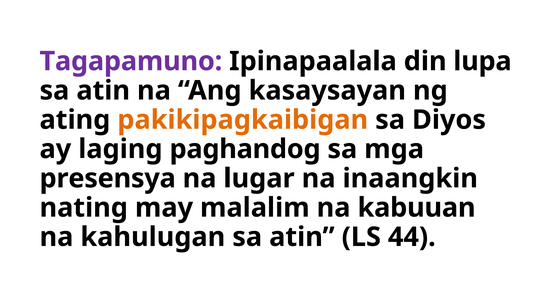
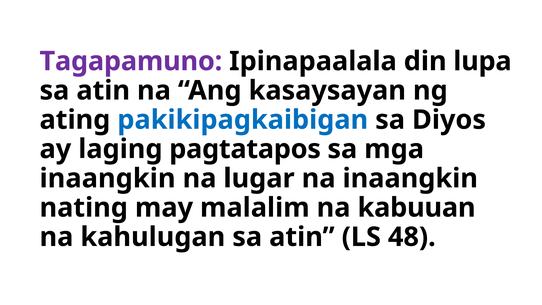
pakikipagkaibigan colour: orange -> blue (243, 120)
paghandog: paghandog -> pagtatapos (245, 149)
presensya: presensya -> inaangkin (108, 178)
44: 44 -> 48 (412, 237)
